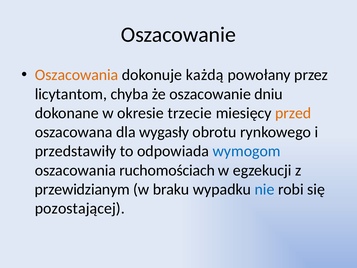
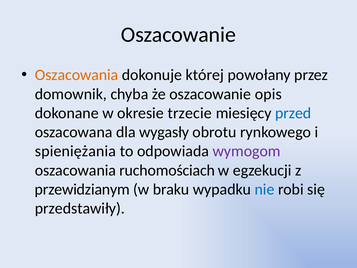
każdą: każdą -> której (205, 75)
licytantom: licytantom -> domownik (71, 94)
dniu: dniu -> opis (268, 94)
przed colour: orange -> blue (293, 113)
przedstawiły: przedstawiły -> spieniężania (76, 151)
wymogom colour: blue -> purple (247, 151)
pozostającej: pozostającej -> przedstawiły (80, 208)
